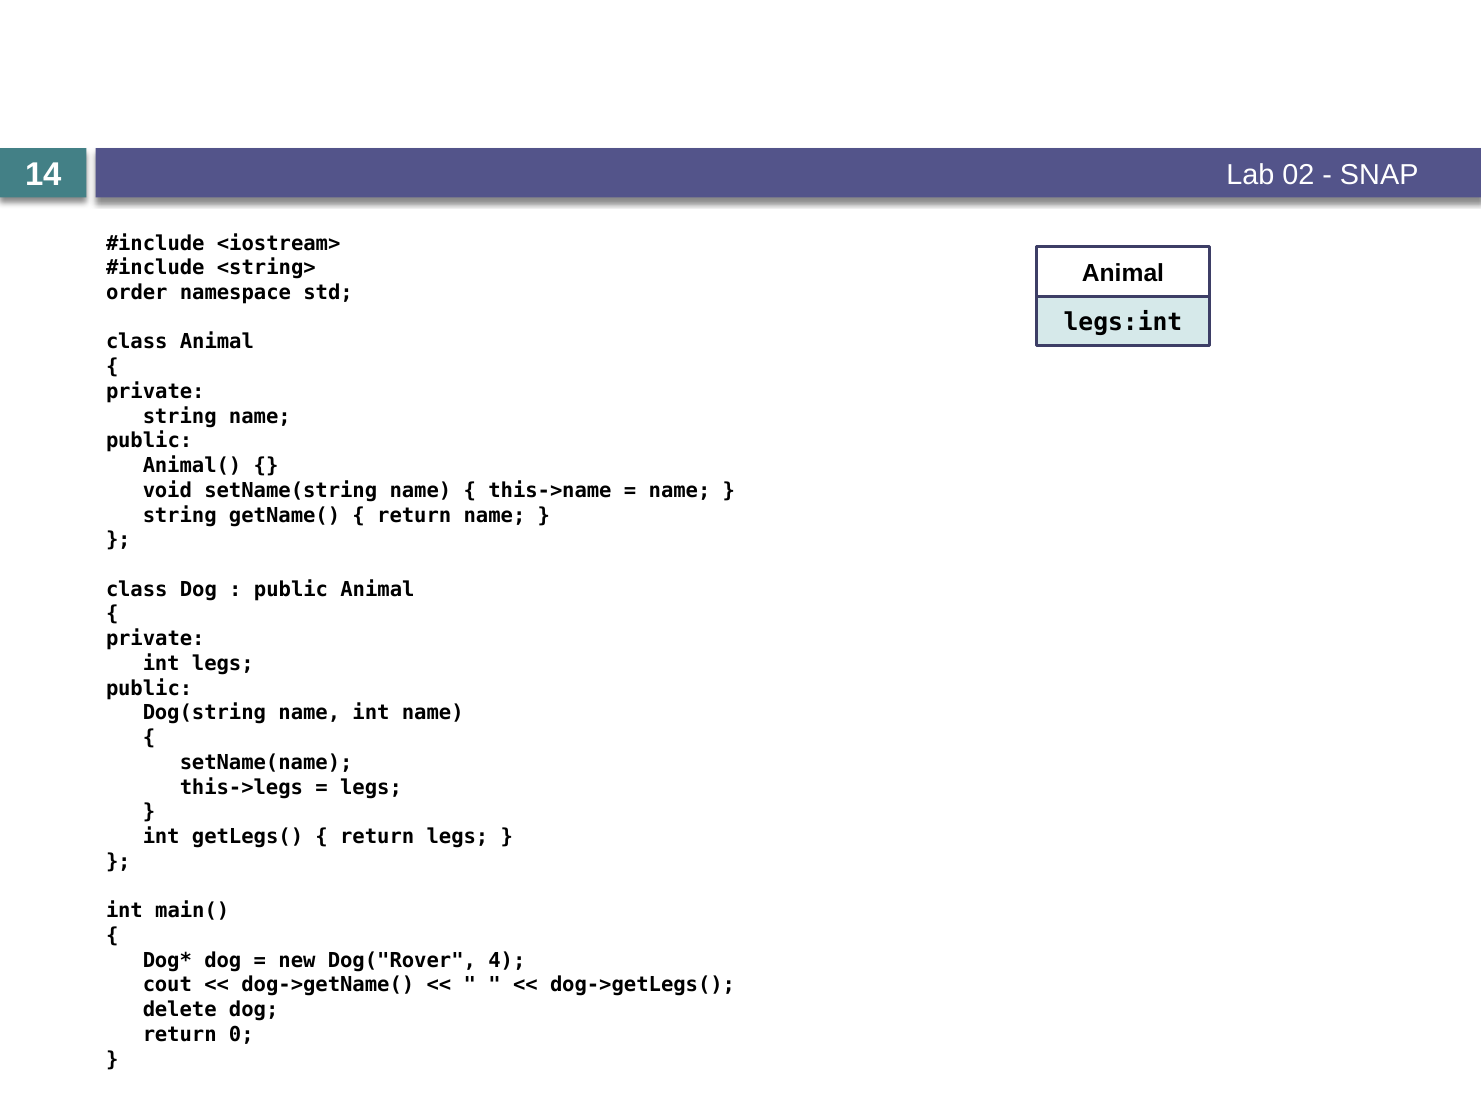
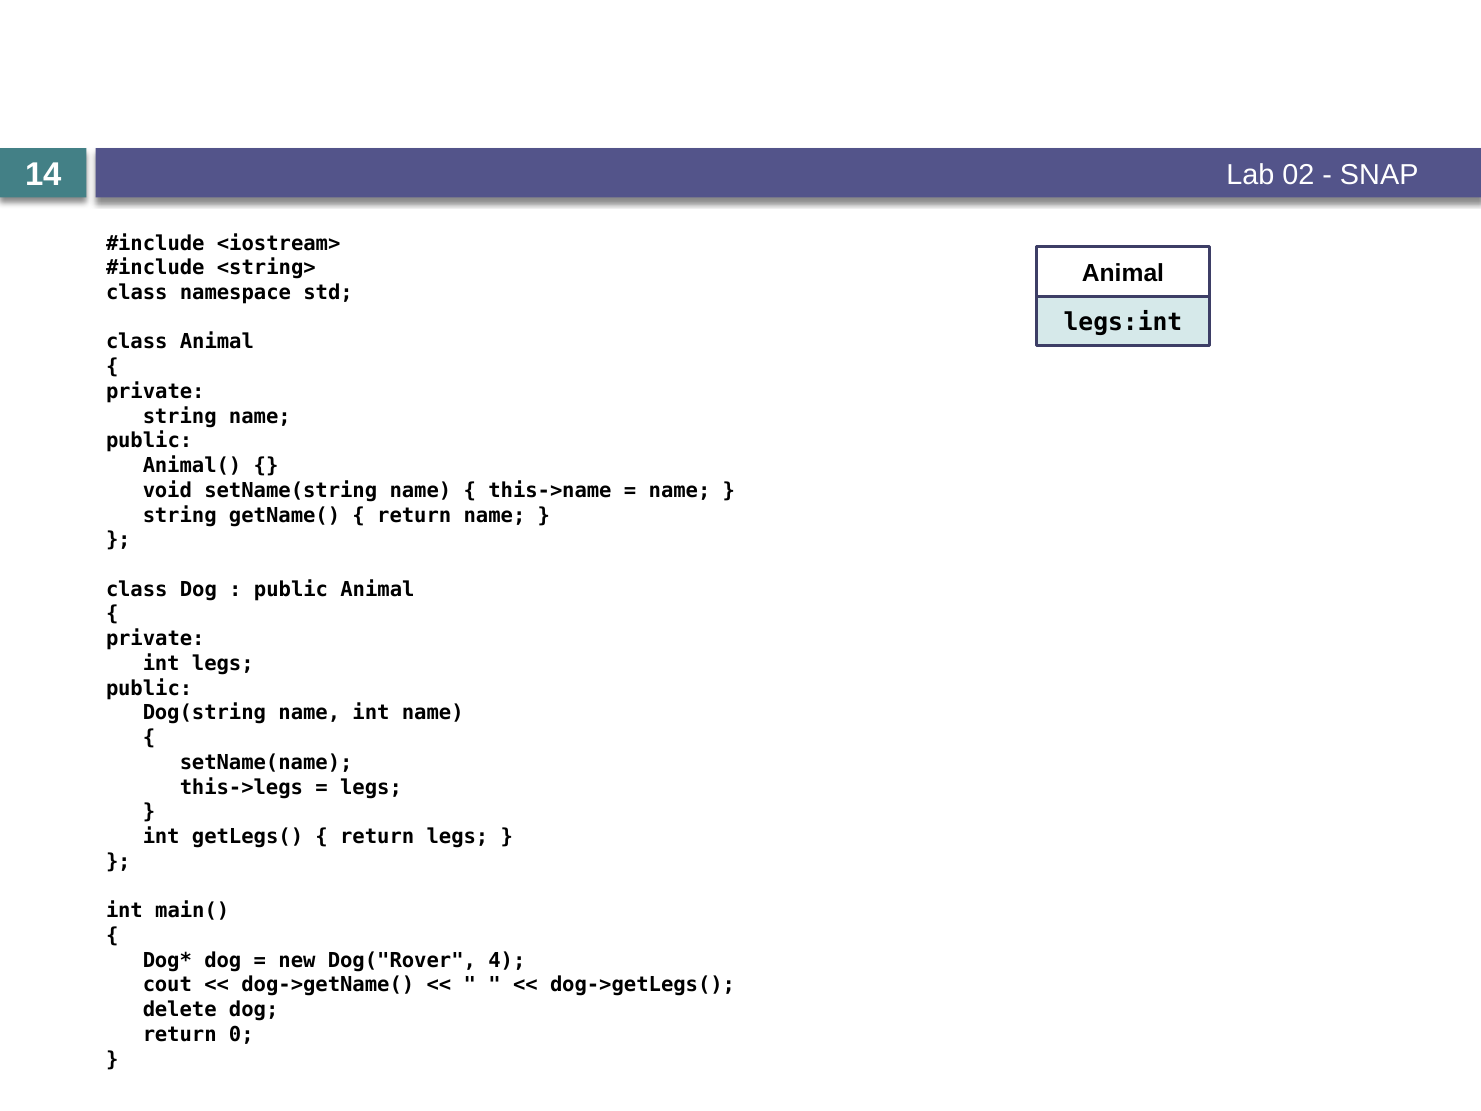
order: order -> class (137, 293)
